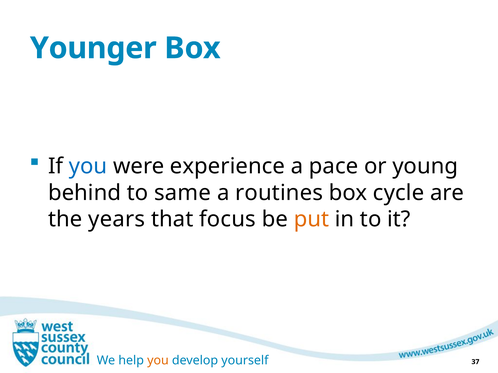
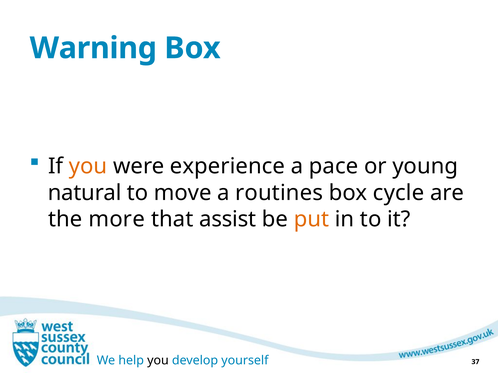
Younger: Younger -> Warning (93, 48)
you colour: blue -> orange (88, 166)
behind: behind -> natural (85, 193)
same: same -> move (183, 193)
years: years -> more (117, 220)
focus: focus -> assist (228, 220)
you colour: orange -> black (158, 361)
